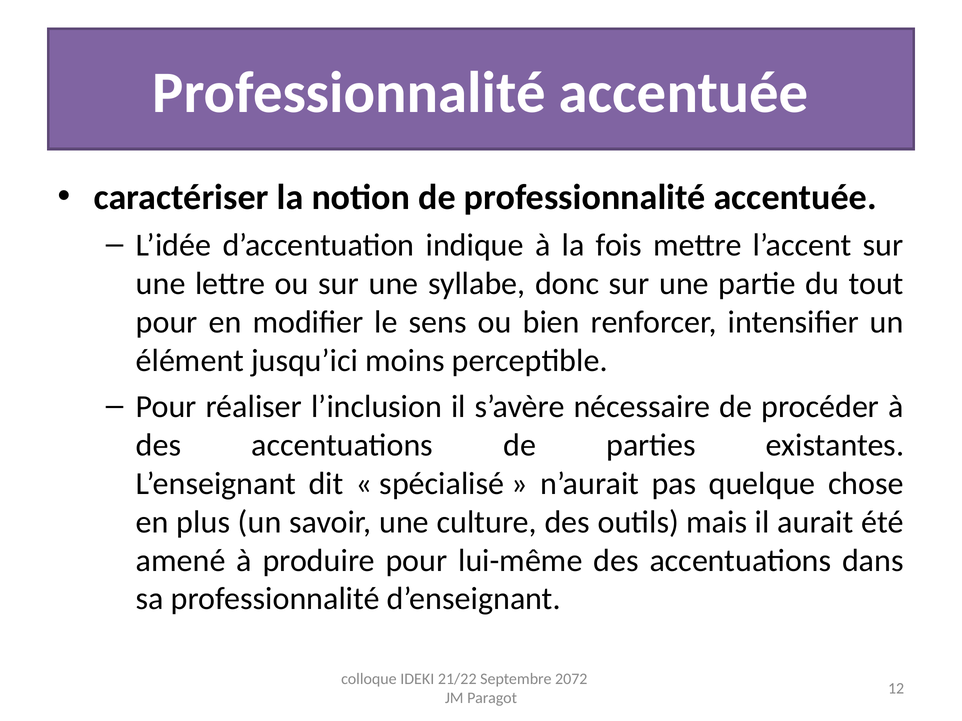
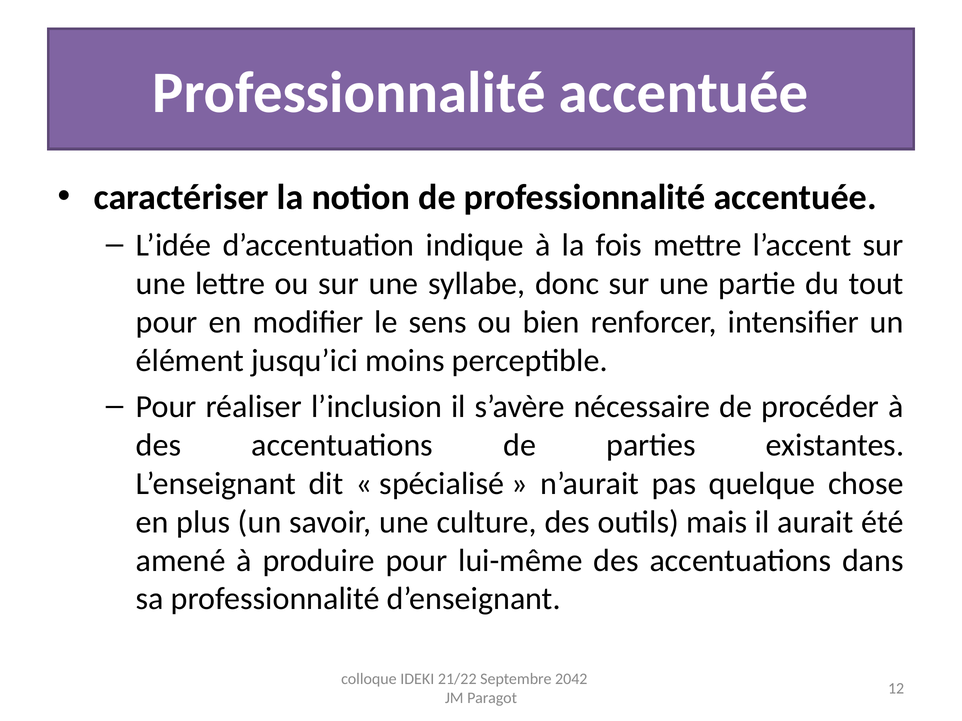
2072: 2072 -> 2042 (571, 679)
